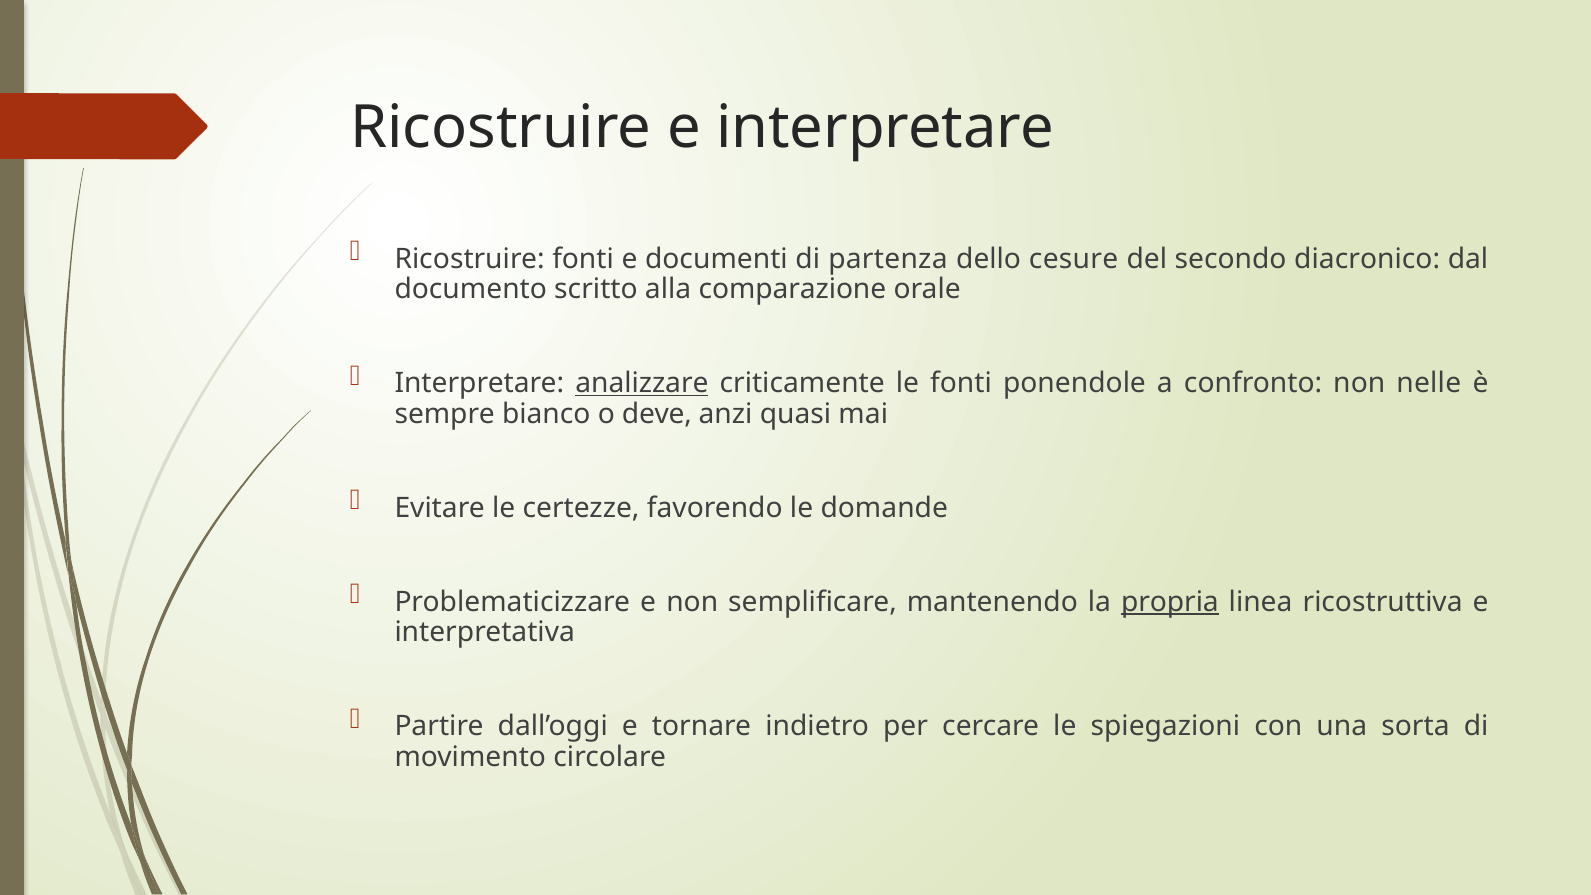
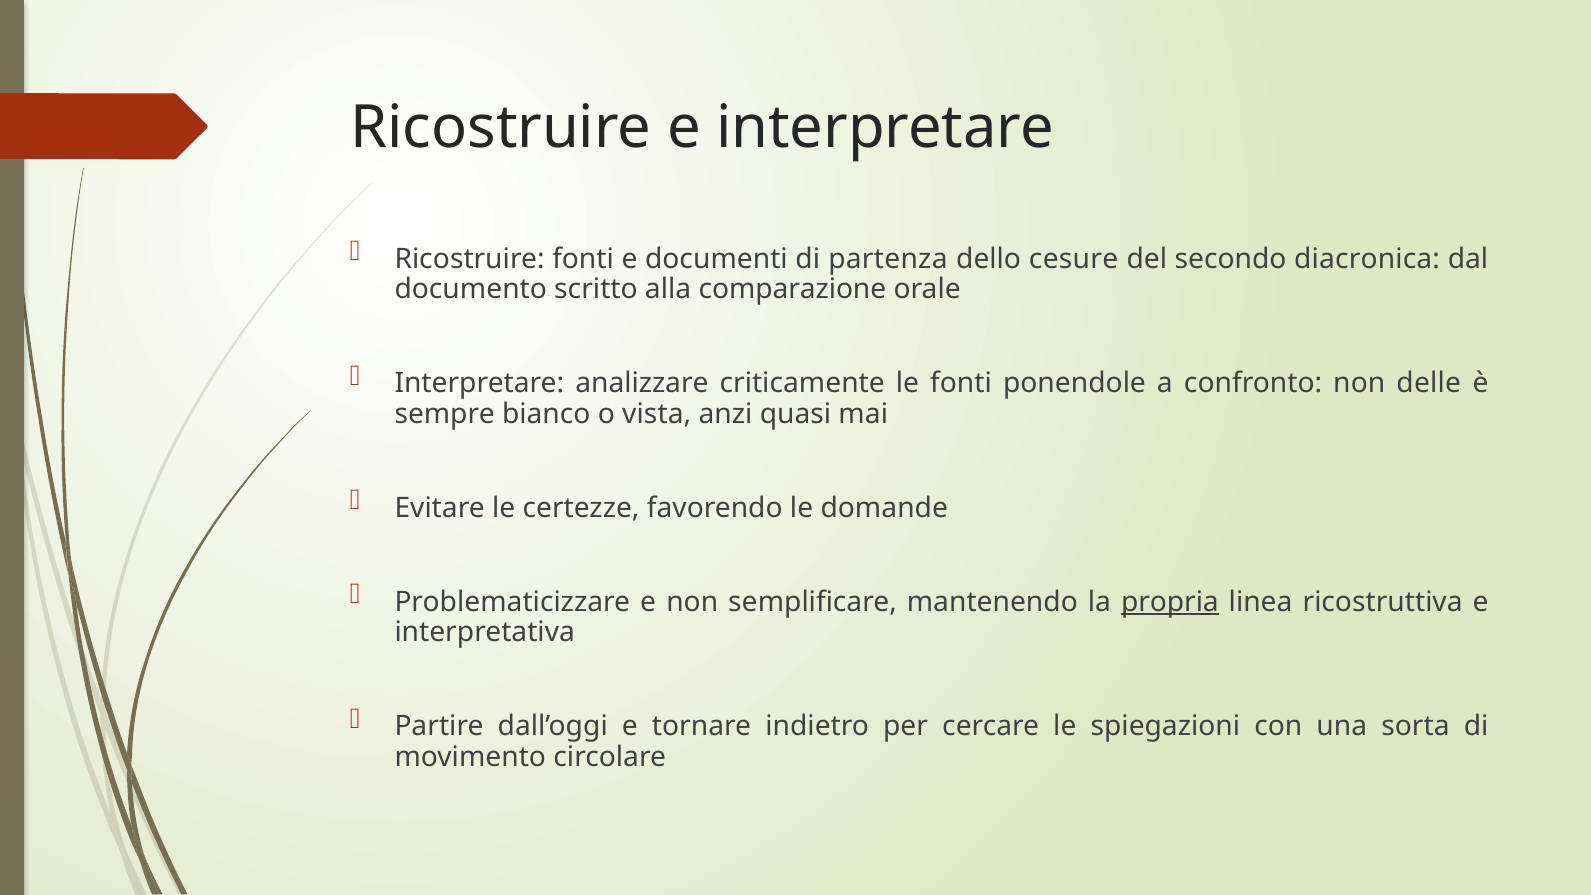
diacronico: diacronico -> diacronica (1367, 259)
analizzare underline: present -> none (642, 383)
nelle: nelle -> delle (1429, 383)
deve: deve -> vista (657, 414)
